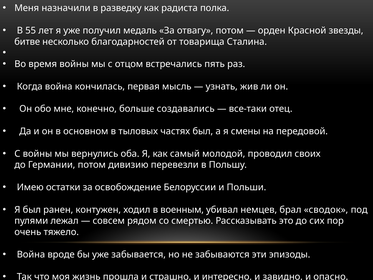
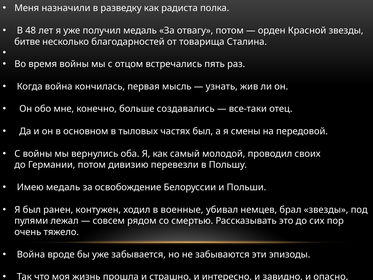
55: 55 -> 48 (31, 30)
Имею остатки: остатки -> медаль (63, 187)
военным: военным -> военные (182, 209)
брал сводок: сводок -> звезды (326, 209)
